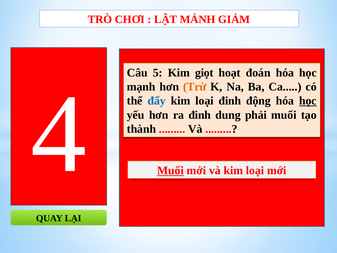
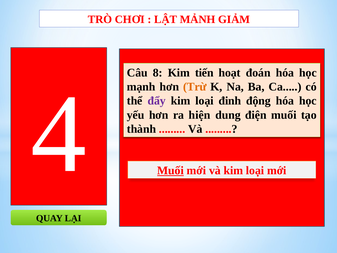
5: 5 -> 8 (158, 73)
giọt: giọt -> tiến (204, 73)
đẩy colour: blue -> purple (157, 101)
học underline: present -> none (308, 101)
ra đinh: đinh -> hiện (200, 115)
phải: phải -> điện (256, 115)
